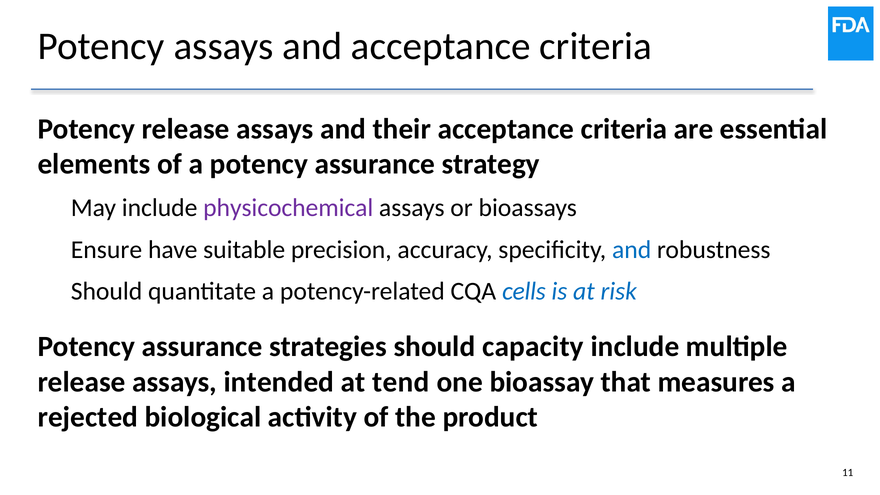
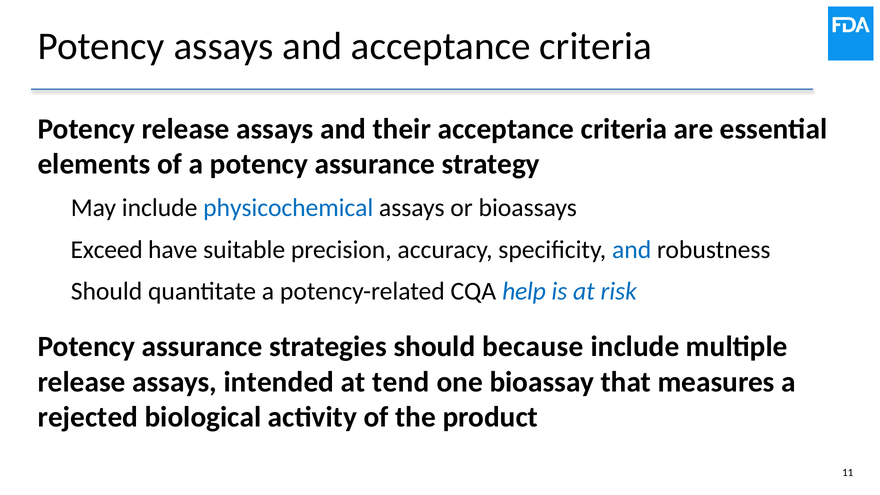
physicochemical colour: purple -> blue (288, 208)
Ensure: Ensure -> Exceed (107, 250)
cells: cells -> help (524, 291)
capacity: capacity -> because (533, 347)
